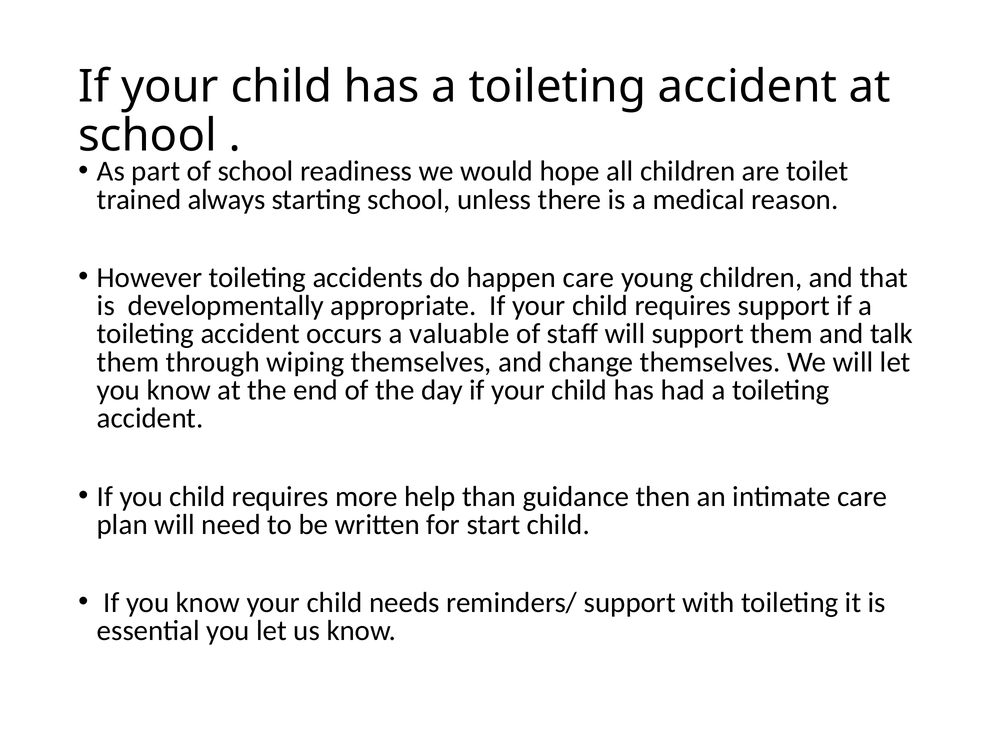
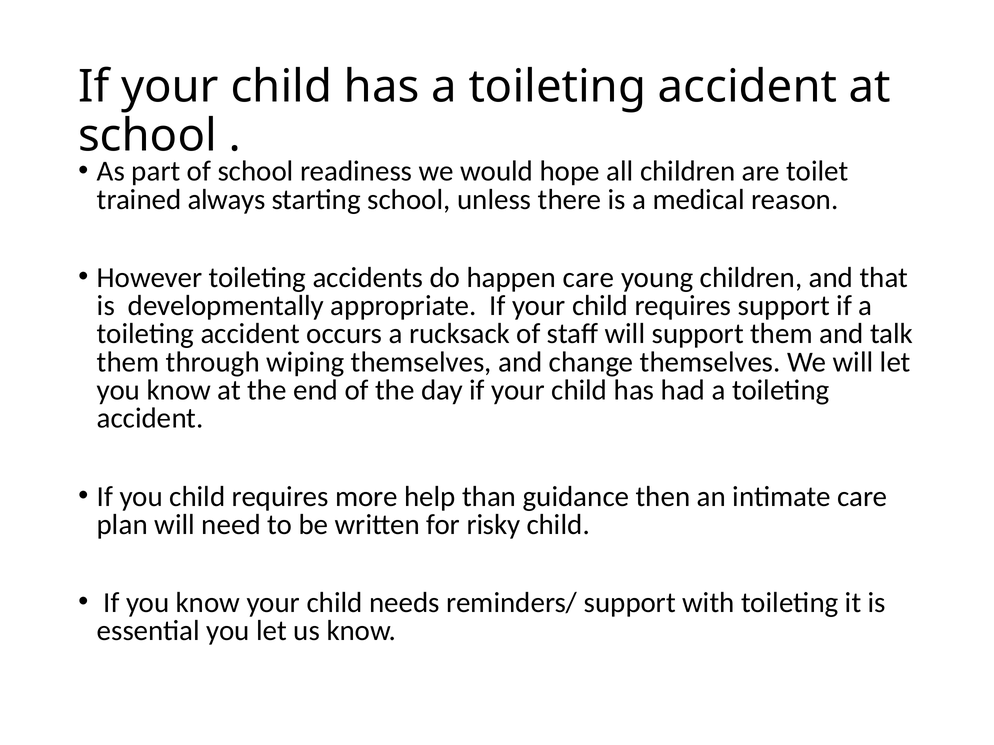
valuable: valuable -> rucksack (460, 334)
start: start -> risky (493, 525)
